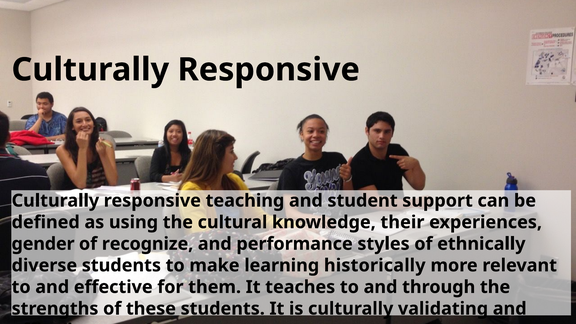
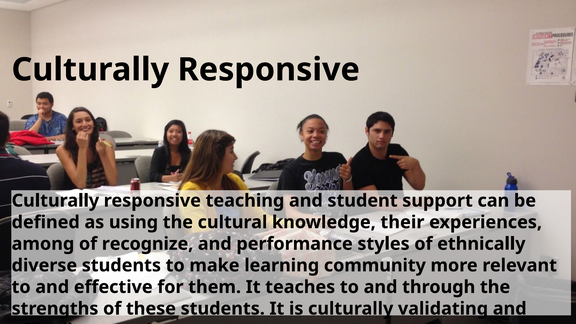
gender: gender -> among (43, 244)
historically: historically -> community (375, 265)
